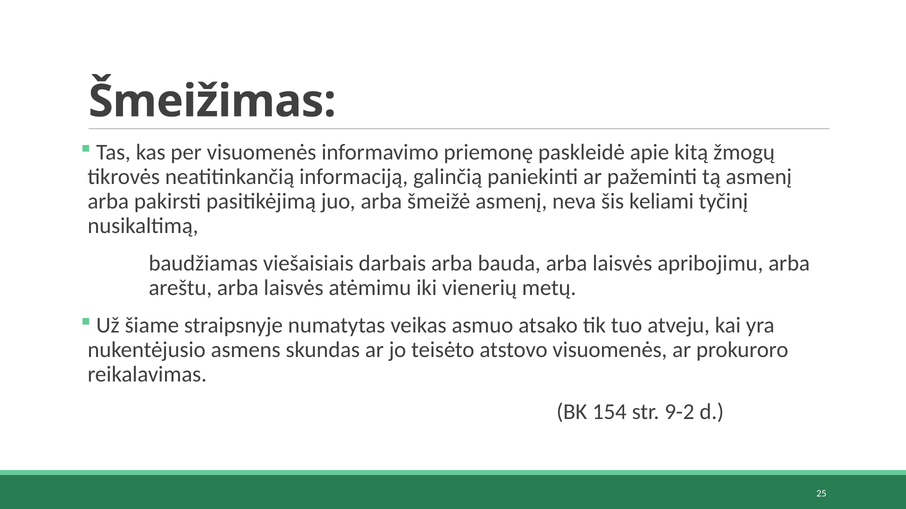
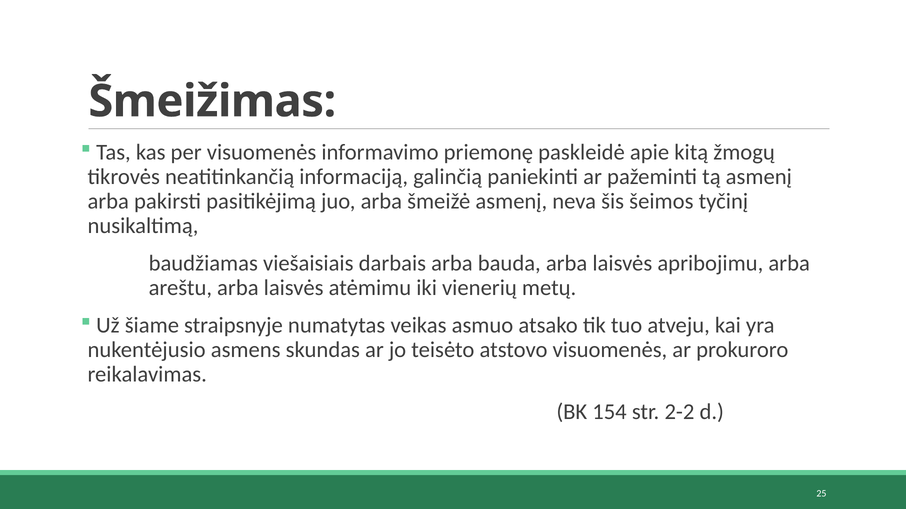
keliami: keliami -> šeimos (661, 202)
9-2: 9-2 -> 2-2 (679, 412)
